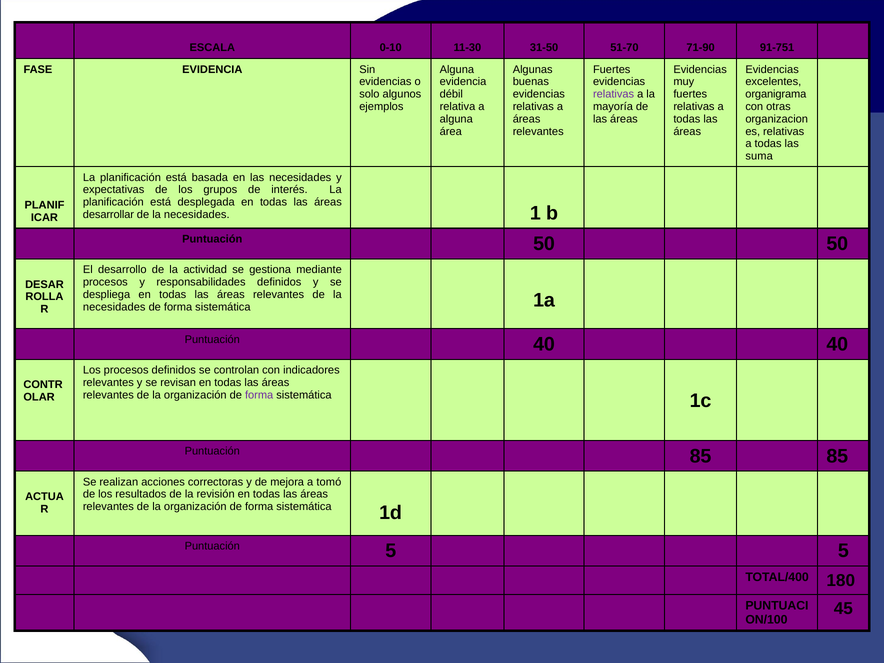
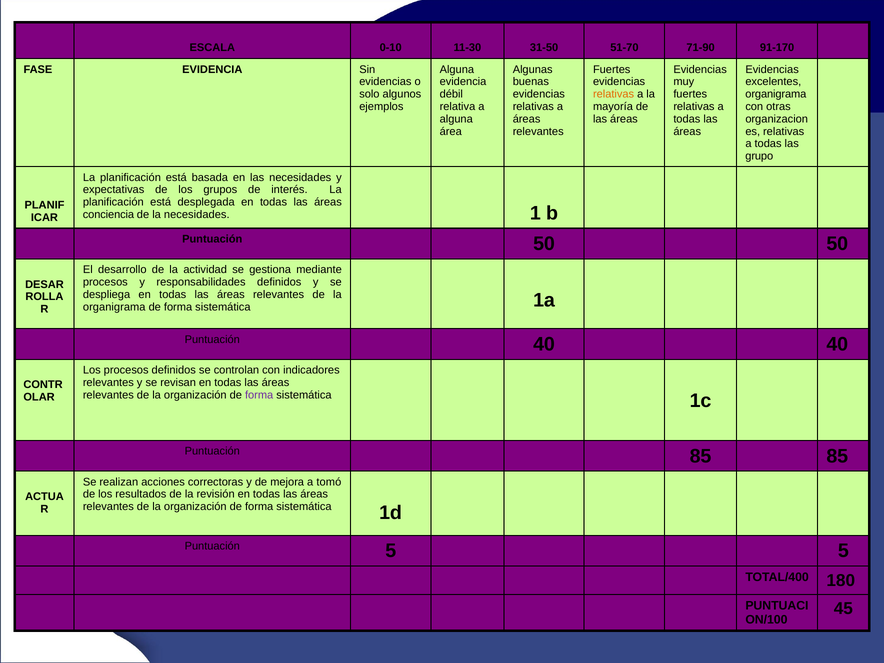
91-751: 91-751 -> 91-170 (777, 48)
relativas colour: purple -> orange (614, 94)
suma: suma -> grupo (759, 156)
desarrollar: desarrollar -> conciencia (108, 215)
necesidades: necesidades -> organigrama (114, 307)
